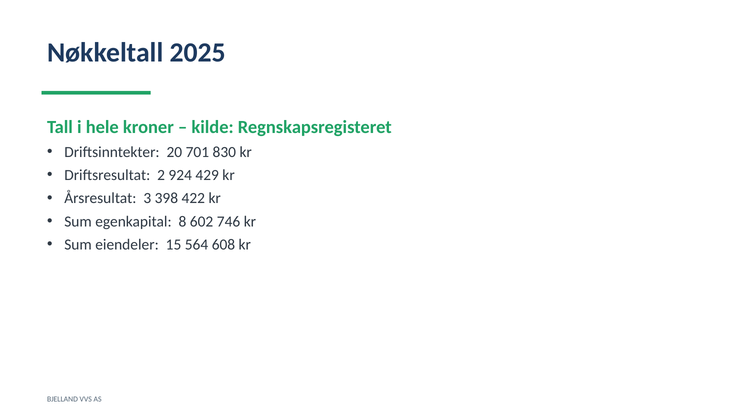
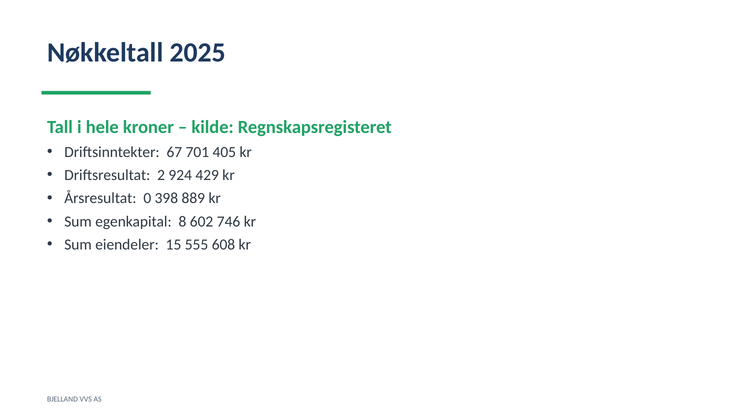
20: 20 -> 67 (174, 152)
830: 830 -> 405 (224, 152)
3: 3 -> 0 (147, 198)
422: 422 -> 889 (193, 198)
564: 564 -> 555 (197, 244)
